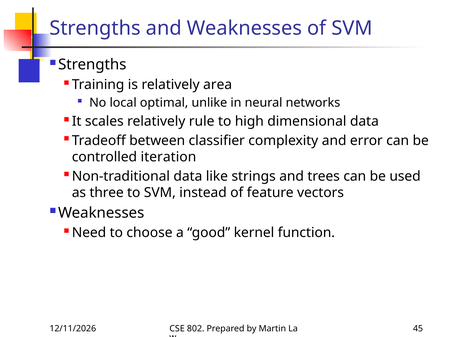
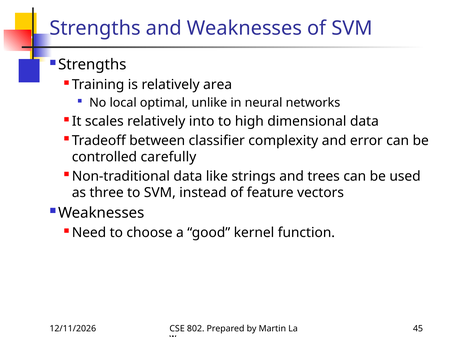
rule: rule -> into (202, 121)
iteration: iteration -> carefully (168, 157)
